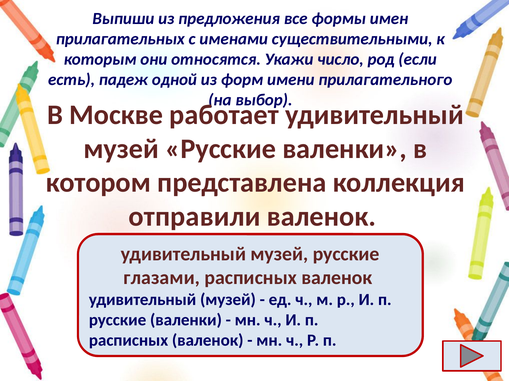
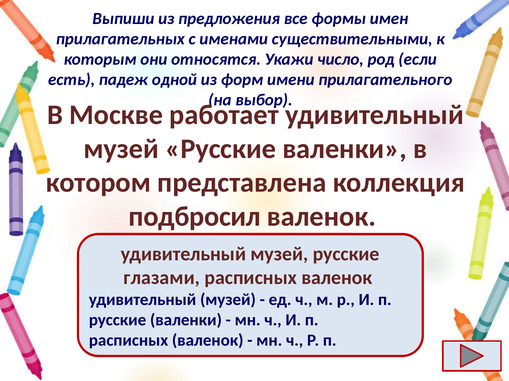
отправили: отправили -> подбросил (195, 217)
